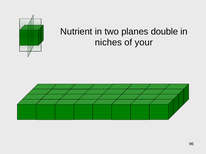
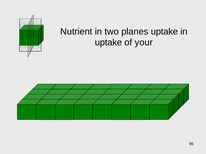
planes double: double -> uptake (164, 32)
niches: niches -> uptake (108, 43)
